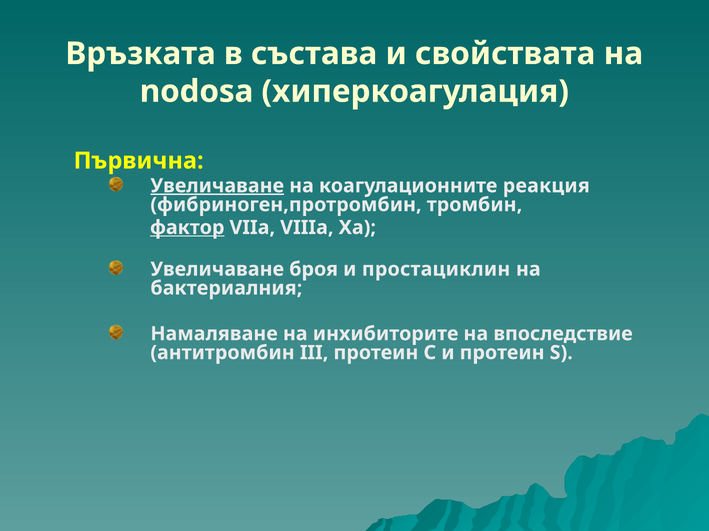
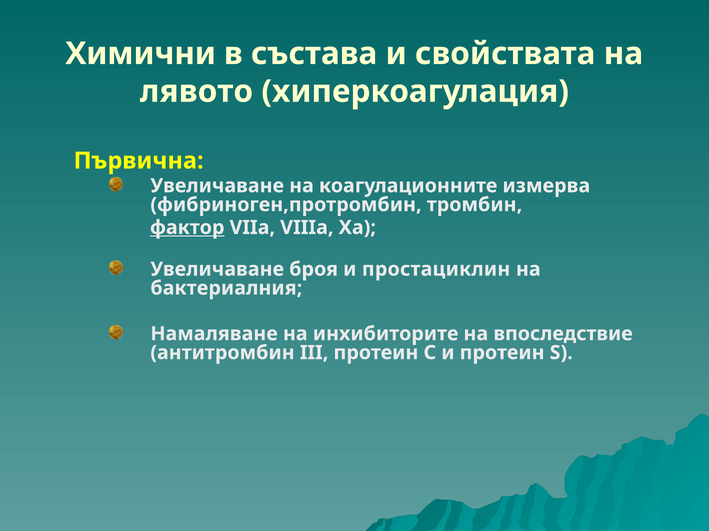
Връзката: Връзката -> Химични (141, 54)
nodosa: nodosa -> лявото (196, 92)
Увеличаване underline: present -> none (217, 186)
реакция: реакция -> измерва (546, 186)
